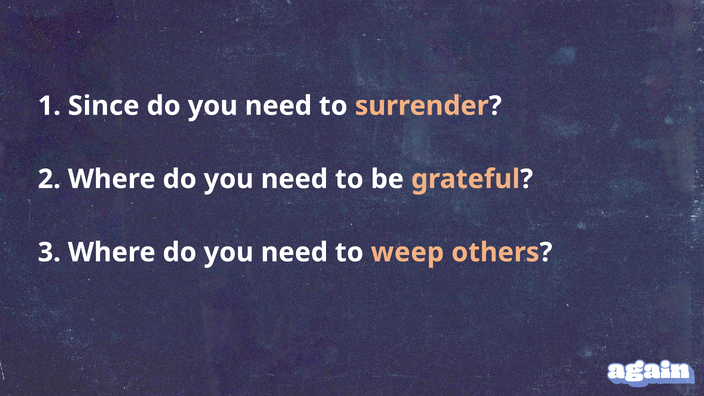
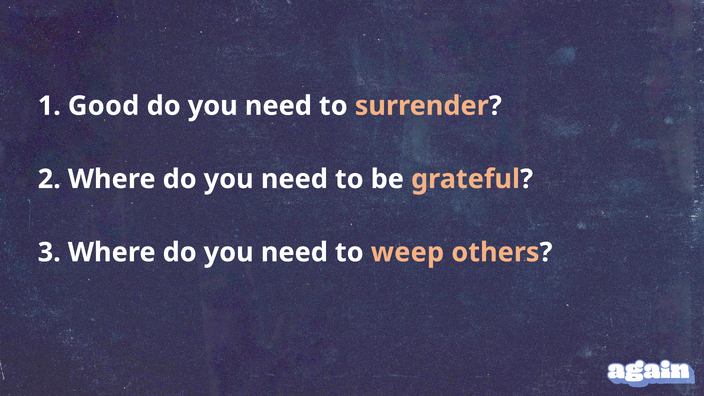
Since: Since -> Good (104, 106)
